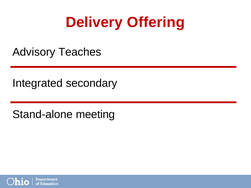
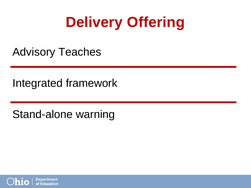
secondary: secondary -> framework (92, 83)
meeting: meeting -> warning (95, 115)
